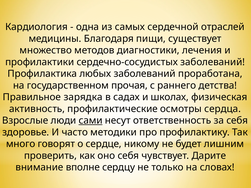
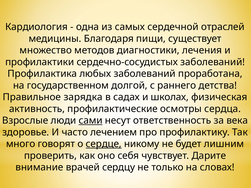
прочая: прочая -> долгой (129, 86)
за себя: себя -> века (237, 121)
методики: методики -> лечением (114, 132)
сердце underline: none -> present (104, 144)
вполне: вполне -> врачей (83, 168)
